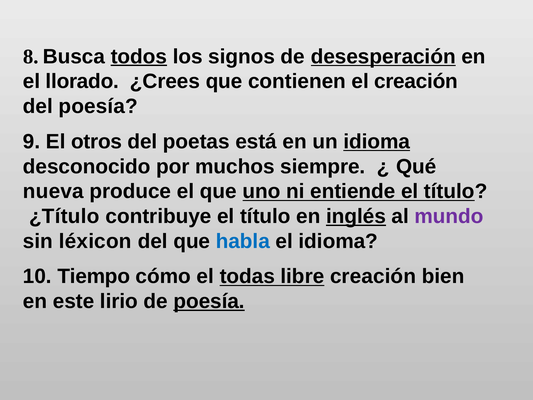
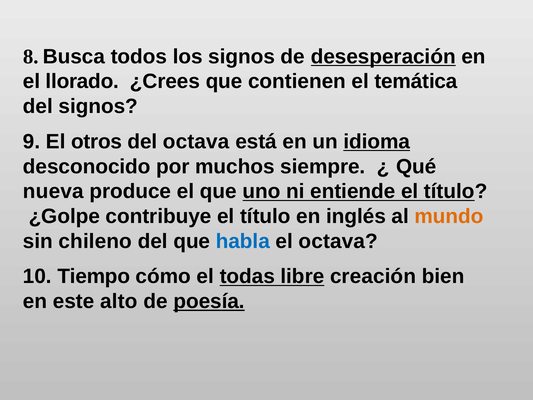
todos underline: present -> none (139, 56)
el creación: creación -> temática (416, 81)
del poesía: poesía -> signos (98, 106)
del poetas: poetas -> octava (196, 141)
¿Título: ¿Título -> ¿Golpe (64, 216)
inglés underline: present -> none (356, 216)
mundo colour: purple -> orange (449, 216)
léxicon: léxicon -> chileno (95, 241)
el idioma: idioma -> octava (338, 241)
lirio: lirio -> alto (119, 301)
